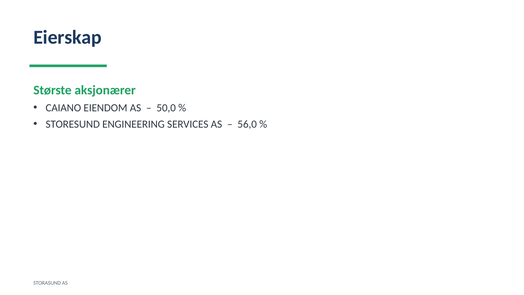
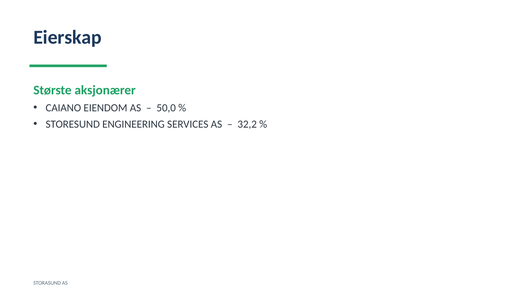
56,0: 56,0 -> 32,2 (247, 124)
